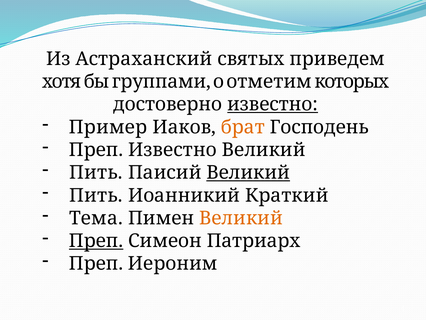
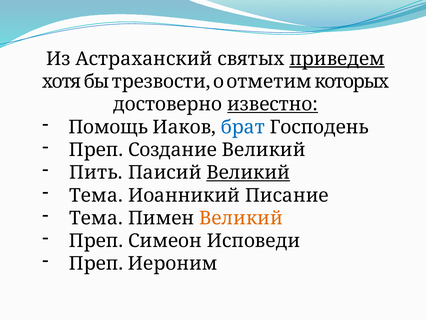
приведем underline: none -> present (337, 59)
группами: группами -> трезвости (161, 81)
Пример: Пример -> Помощь (108, 127)
брат colour: orange -> blue (243, 127)
Преп Известно: Известно -> Создание (173, 150)
Пить: Пить -> Тема (96, 195)
Краткий: Краткий -> Писание (287, 195)
Преп underline: present -> none (96, 241)
Патриарх: Патриарх -> Исповеди (253, 241)
